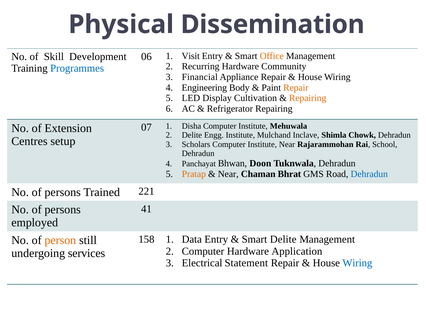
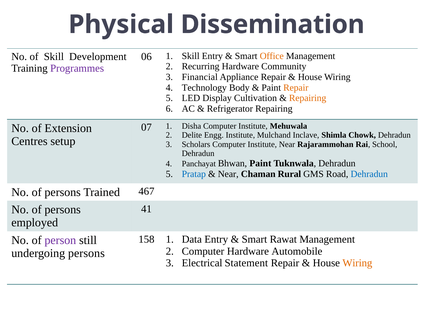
Visit: Visit -> Skill (191, 56)
Programmes colour: blue -> purple (77, 68)
Engineering: Engineering -> Technology (204, 87)
Bhwan Doon: Doon -> Paint (260, 163)
Pratap colour: orange -> blue (194, 174)
Bhrat: Bhrat -> Rural (289, 174)
221: 221 -> 467 (146, 191)
Smart Delite: Delite -> Rawat (283, 239)
person colour: orange -> purple (60, 240)
Application: Application -> Automobile (297, 251)
undergoing services: services -> persons (86, 253)
Wiring colour: blue -> orange (357, 263)
